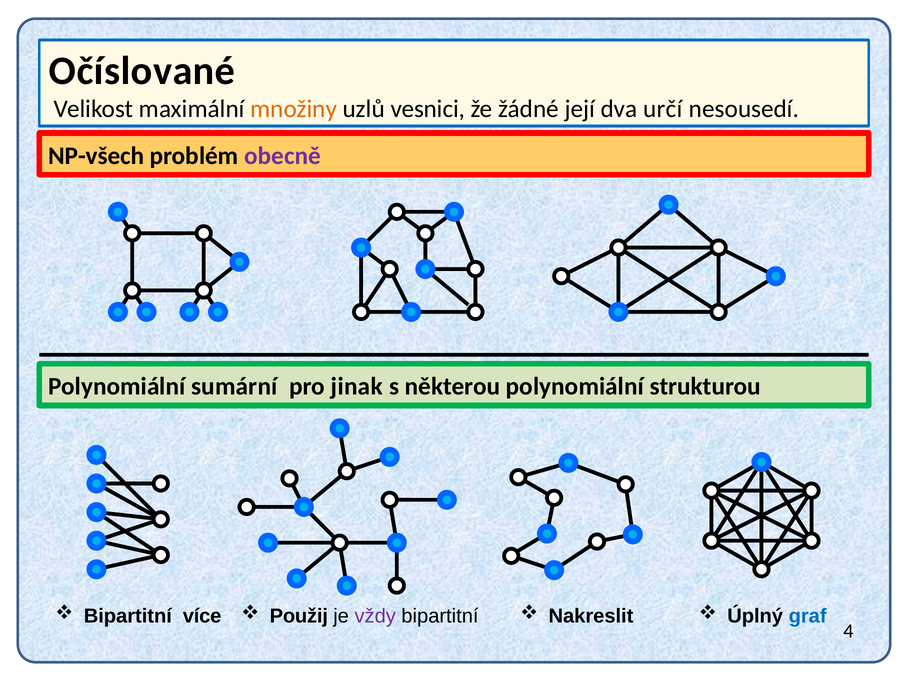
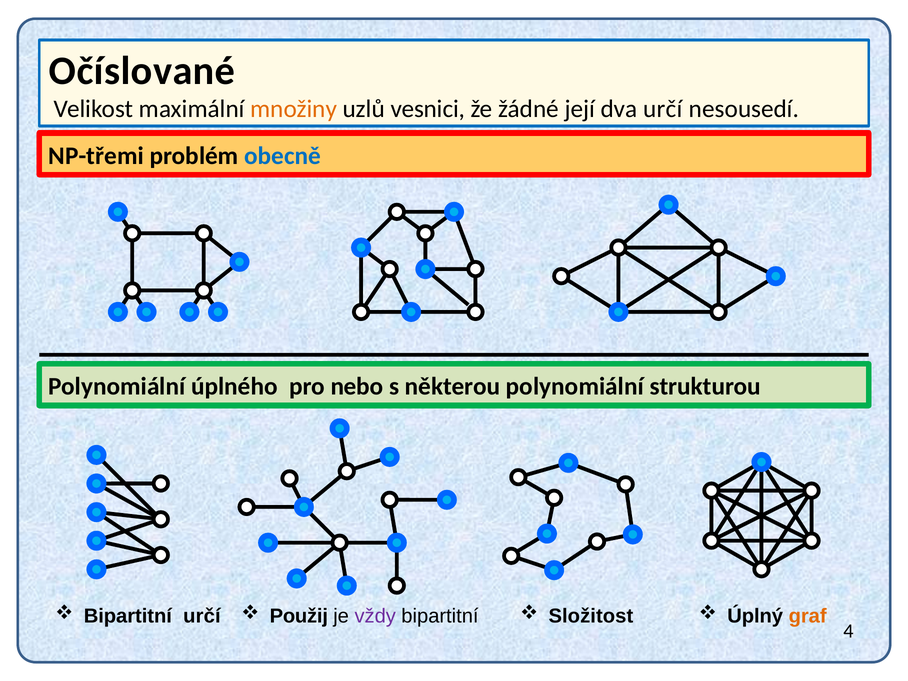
NP-všech: NP-všech -> NP-třemi (96, 156)
obecně colour: purple -> blue (283, 156)
sumární: sumární -> úplného (234, 386)
jinak: jinak -> nebo (357, 386)
Bipartitní více: více -> určí (202, 616)
Nakreslit: Nakreslit -> Složitost (591, 616)
graf colour: blue -> orange (808, 616)
